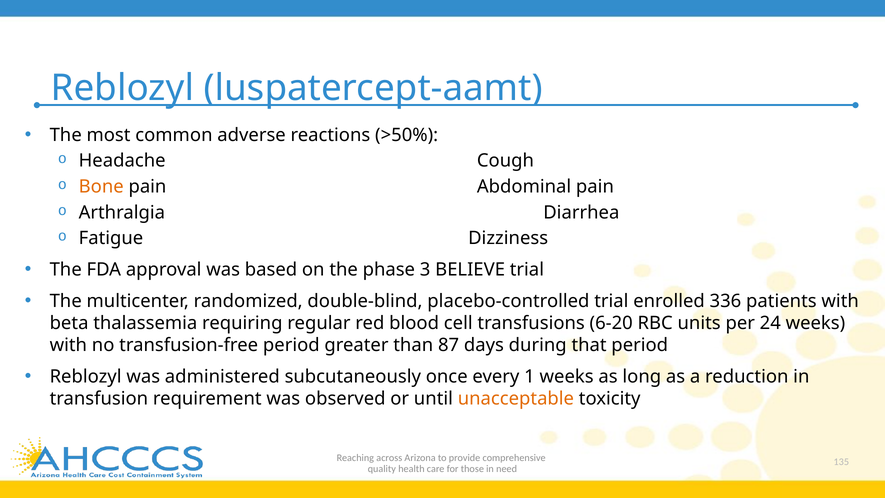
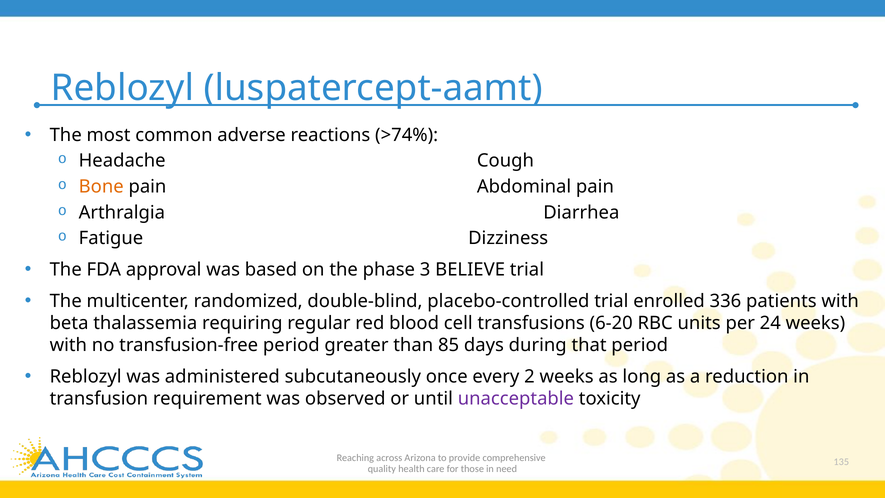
>50%: >50% -> >74% (407, 135)
87: 87 -> 85 (449, 345)
1: 1 -> 2 (530, 377)
unacceptable colour: orange -> purple (516, 399)
